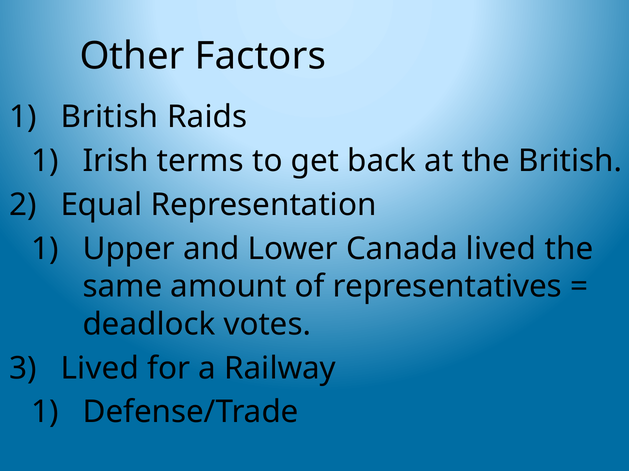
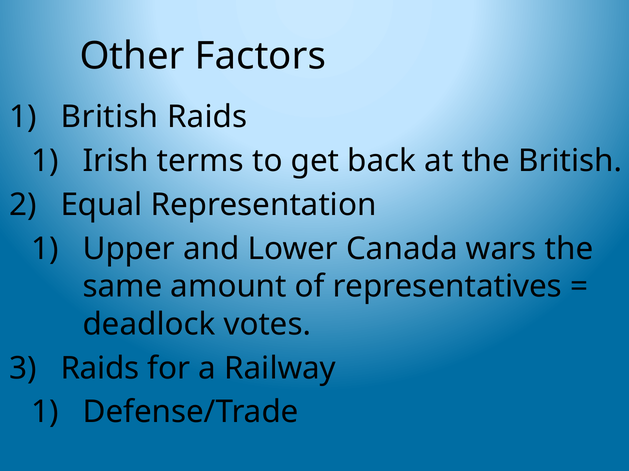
Canada lived: lived -> wars (501, 249)
Lived: Lived -> Raids (100, 369)
